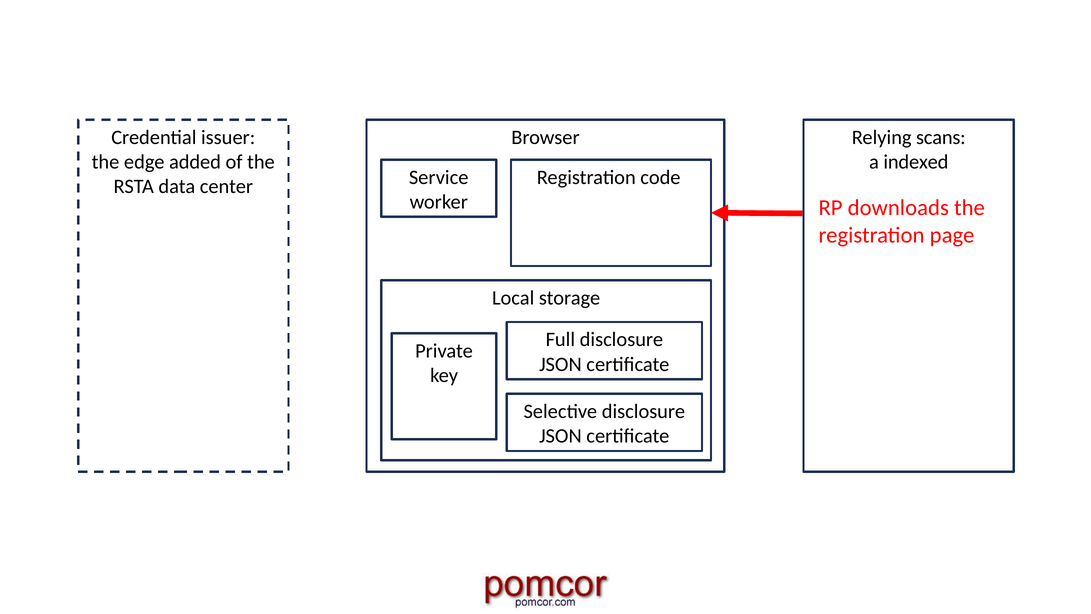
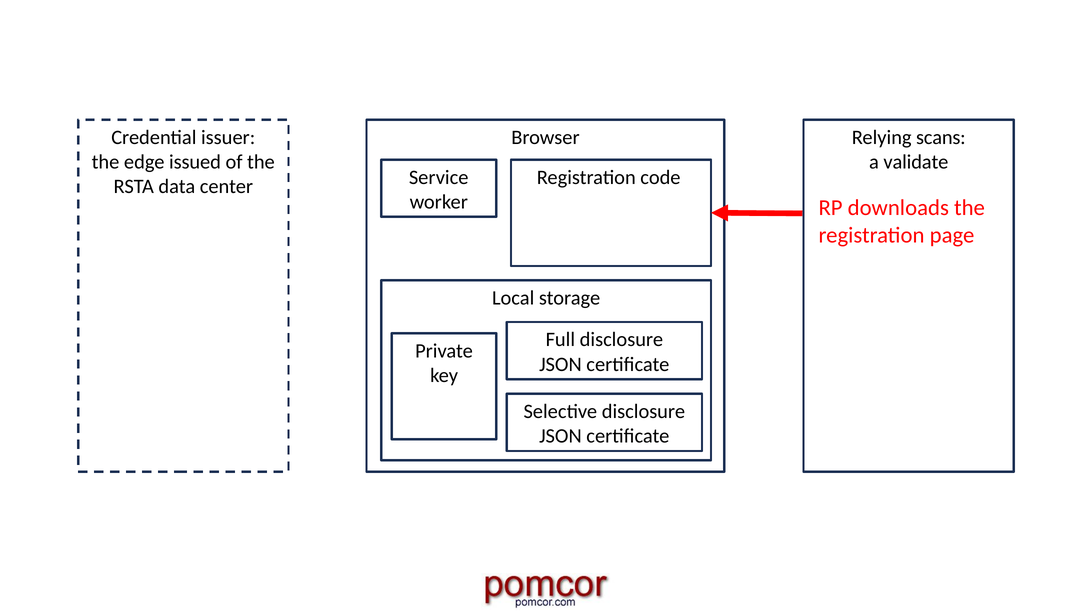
added: added -> issued (195, 162)
indexed: indexed -> validate (916, 162)
